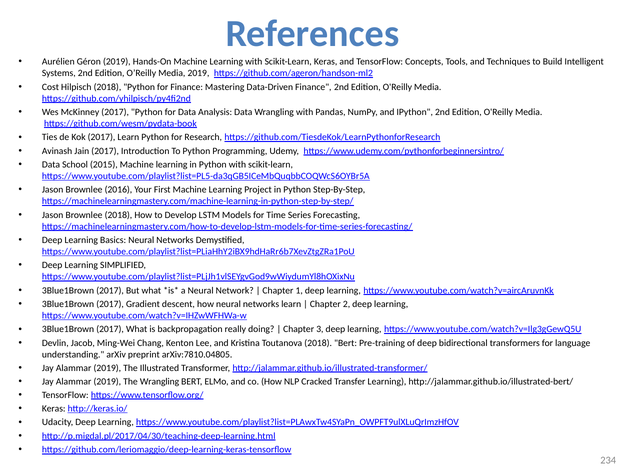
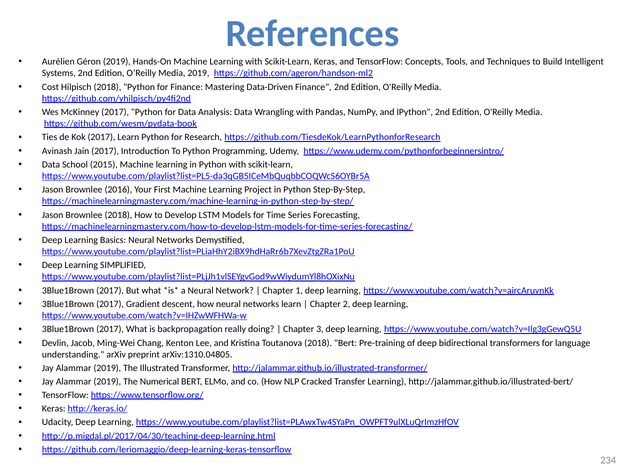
arXiv:7810.04805: arXiv:7810.04805 -> arXiv:1310.04805 (197, 354)
The Wrangling: Wrangling -> Numerical (160, 381)
